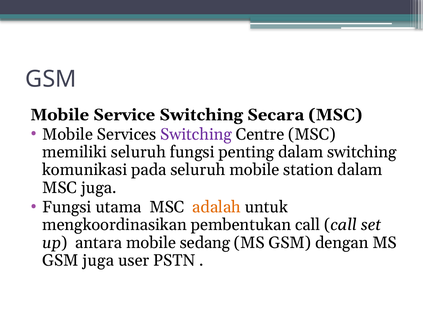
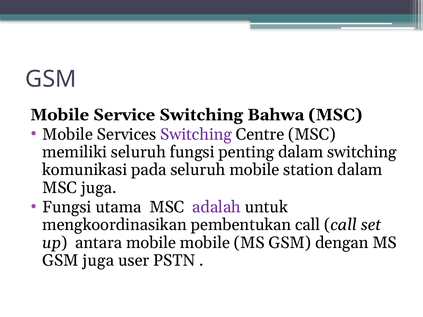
Secara: Secara -> Bahwa (276, 115)
adalah colour: orange -> purple (217, 207)
mobile sedang: sedang -> mobile (205, 243)
